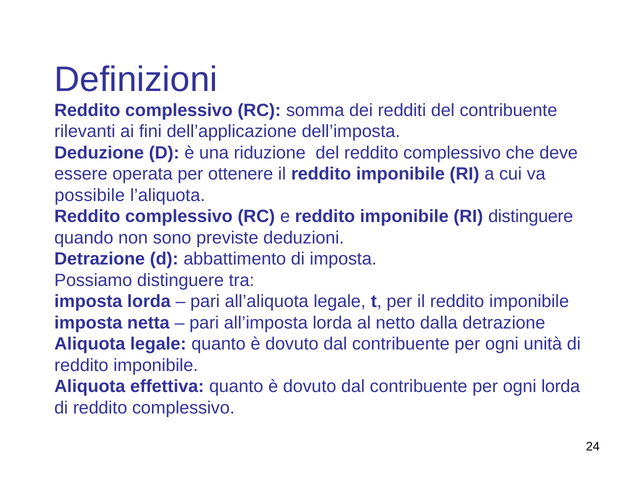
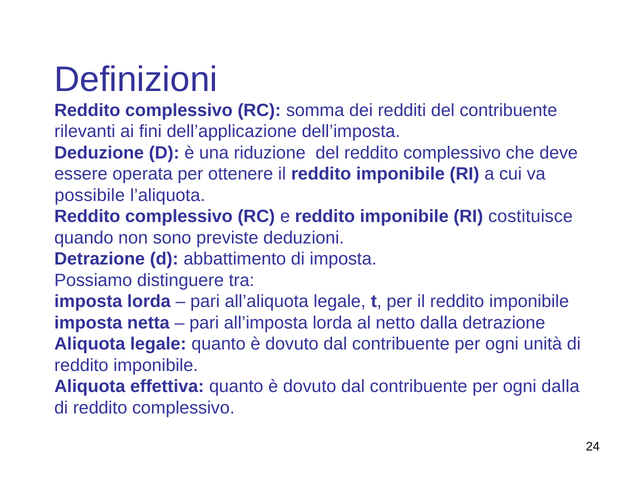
RI distinguere: distinguere -> costituisce (531, 217)
ogni lorda: lorda -> dalla (560, 387)
